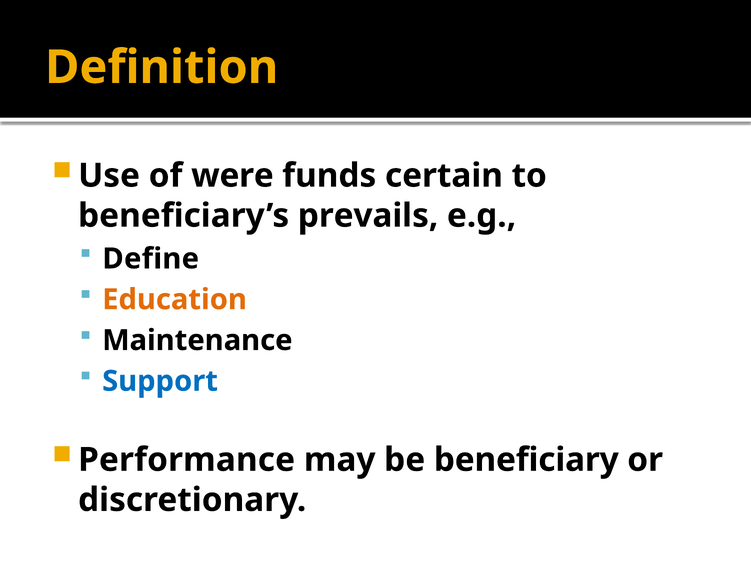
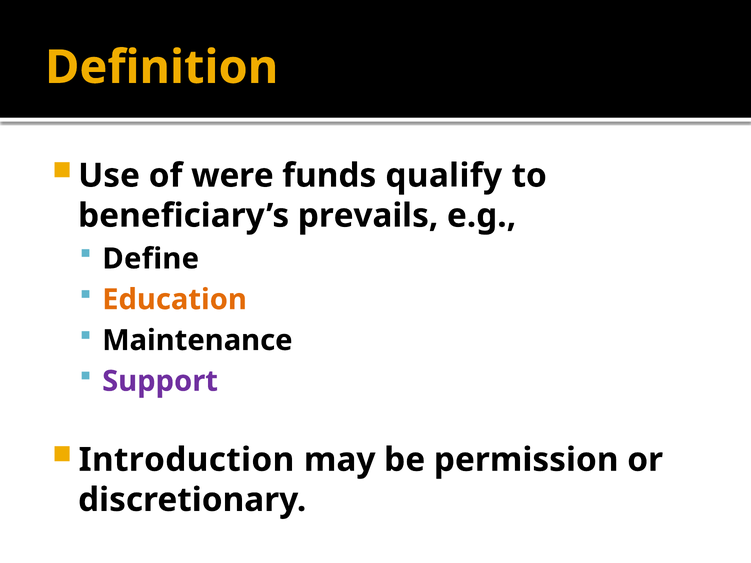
certain: certain -> qualify (444, 176)
Support colour: blue -> purple (160, 381)
Performance: Performance -> Introduction (186, 460)
beneficiary: beneficiary -> permission (526, 460)
